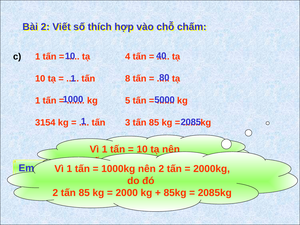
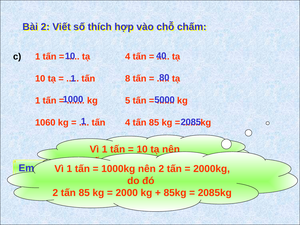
3154: 3154 -> 1060 (45, 123)
tấn 3: 3 -> 4 (128, 123)
